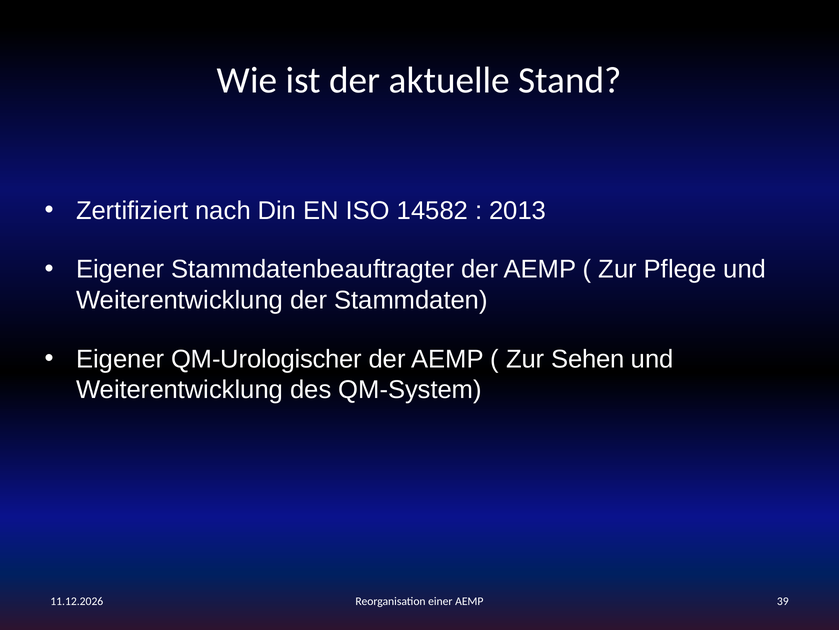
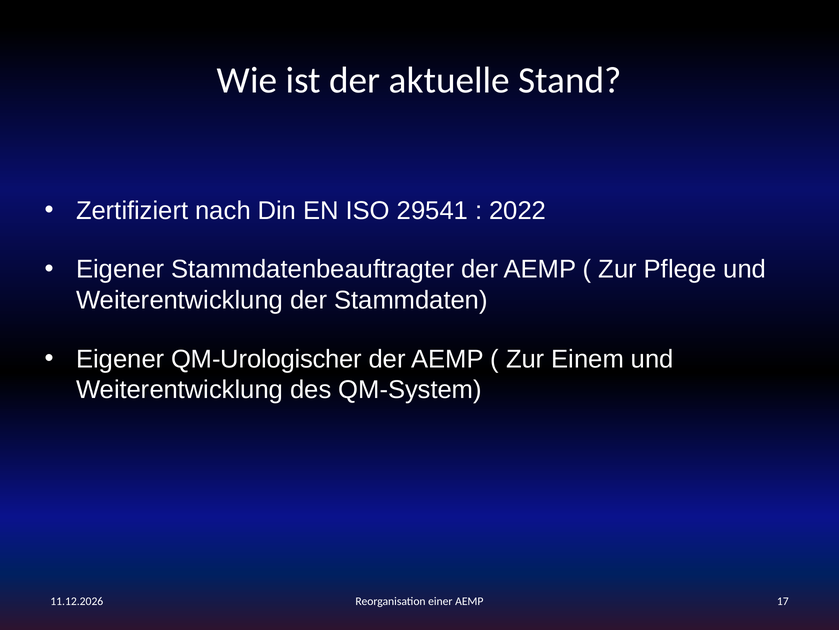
14582: 14582 -> 29541 (433, 210)
2013: 2013 -> 2022 (518, 210)
Sehen: Sehen -> Einem (588, 359)
39: 39 -> 17 (783, 601)
